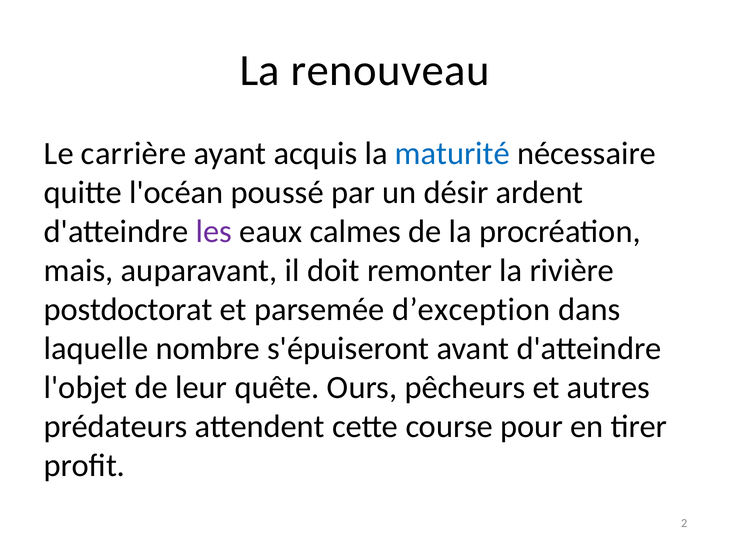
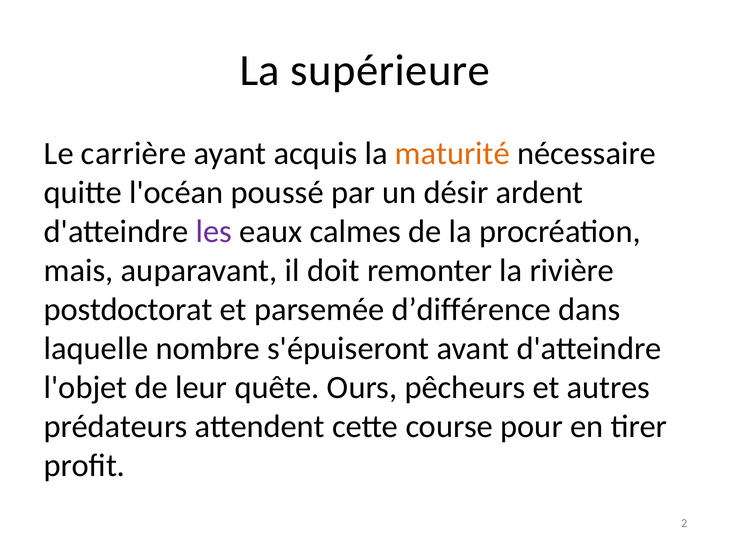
renouveau: renouveau -> supérieure (390, 71)
maturité colour: blue -> orange (452, 153)
d’exception: d’exception -> d’différence (471, 309)
